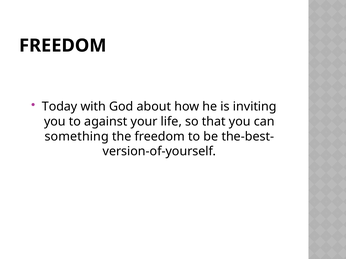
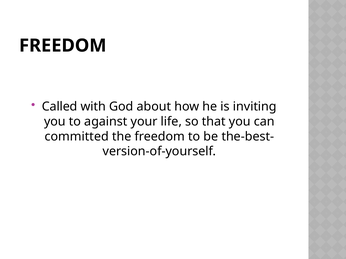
Today: Today -> Called (60, 107)
something: something -> committed (77, 137)
